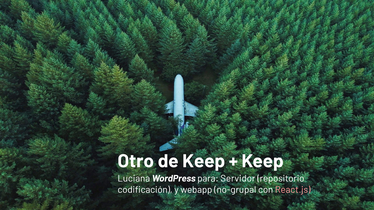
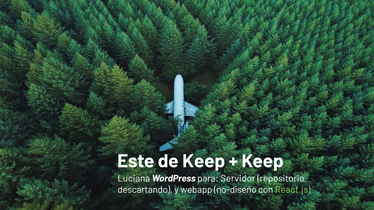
Otro: Otro -> Este (136, 161)
codificación: codificación -> descartando (145, 190)
no-grupal: no-grupal -> no-diseño (235, 190)
React.js colour: pink -> light green (293, 190)
